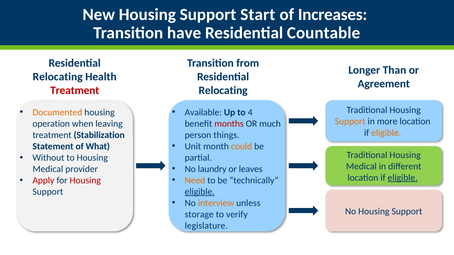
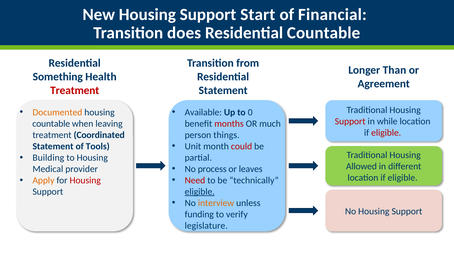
Increases: Increases -> Financial (332, 15)
have: have -> does (184, 33)
Relocating: Relocating -> Something (58, 77)
Relocating: Relocating -> Statement (223, 91)
4: 4 -> 0 (250, 112)
Support colour: orange -> red (350, 122)
more: more -> while (387, 122)
operation: operation -> countable (51, 124)
eligible colour: orange -> red (386, 133)
Stabilization: Stabilization -> Coordinated (99, 135)
could colour: orange -> red (242, 147)
What: What -> Tools (98, 147)
Without: Without -> Building (48, 158)
Medical: Medical -> Allowed (361, 167)
laundry: laundry -> process (212, 169)
eligible underline: present -> none (403, 178)
Need colour: orange -> red (195, 181)
Apply colour: red -> orange (43, 181)
storage: storage -> funding (199, 215)
